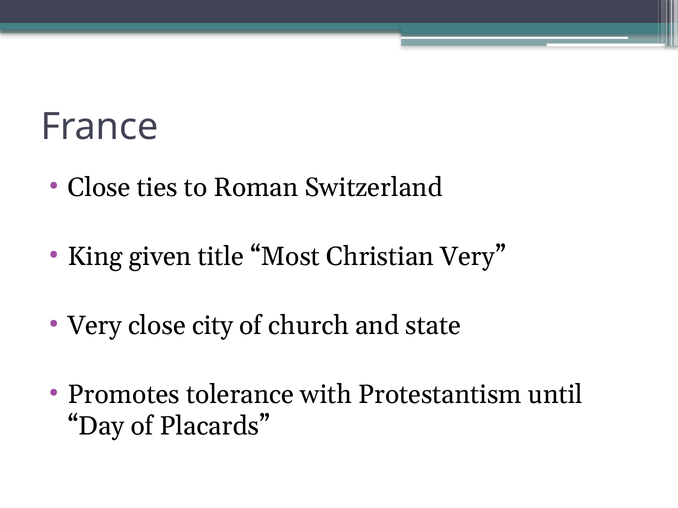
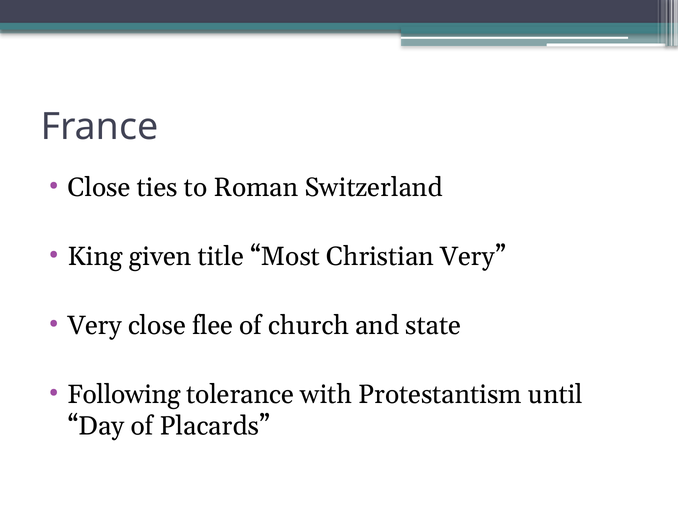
city: city -> flee (213, 326)
Promotes: Promotes -> Following (124, 395)
